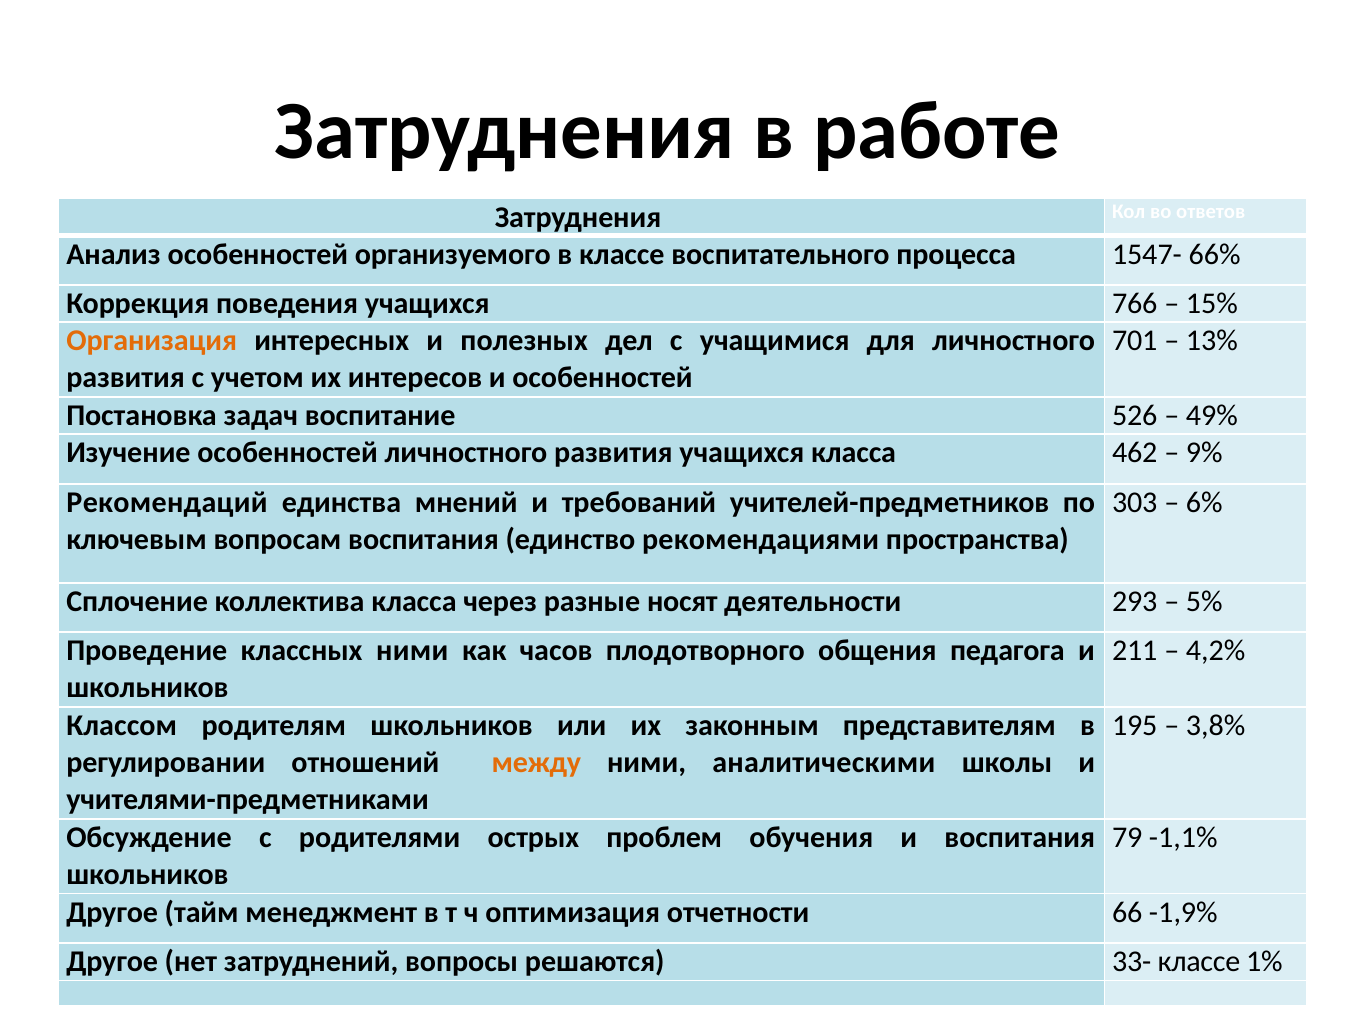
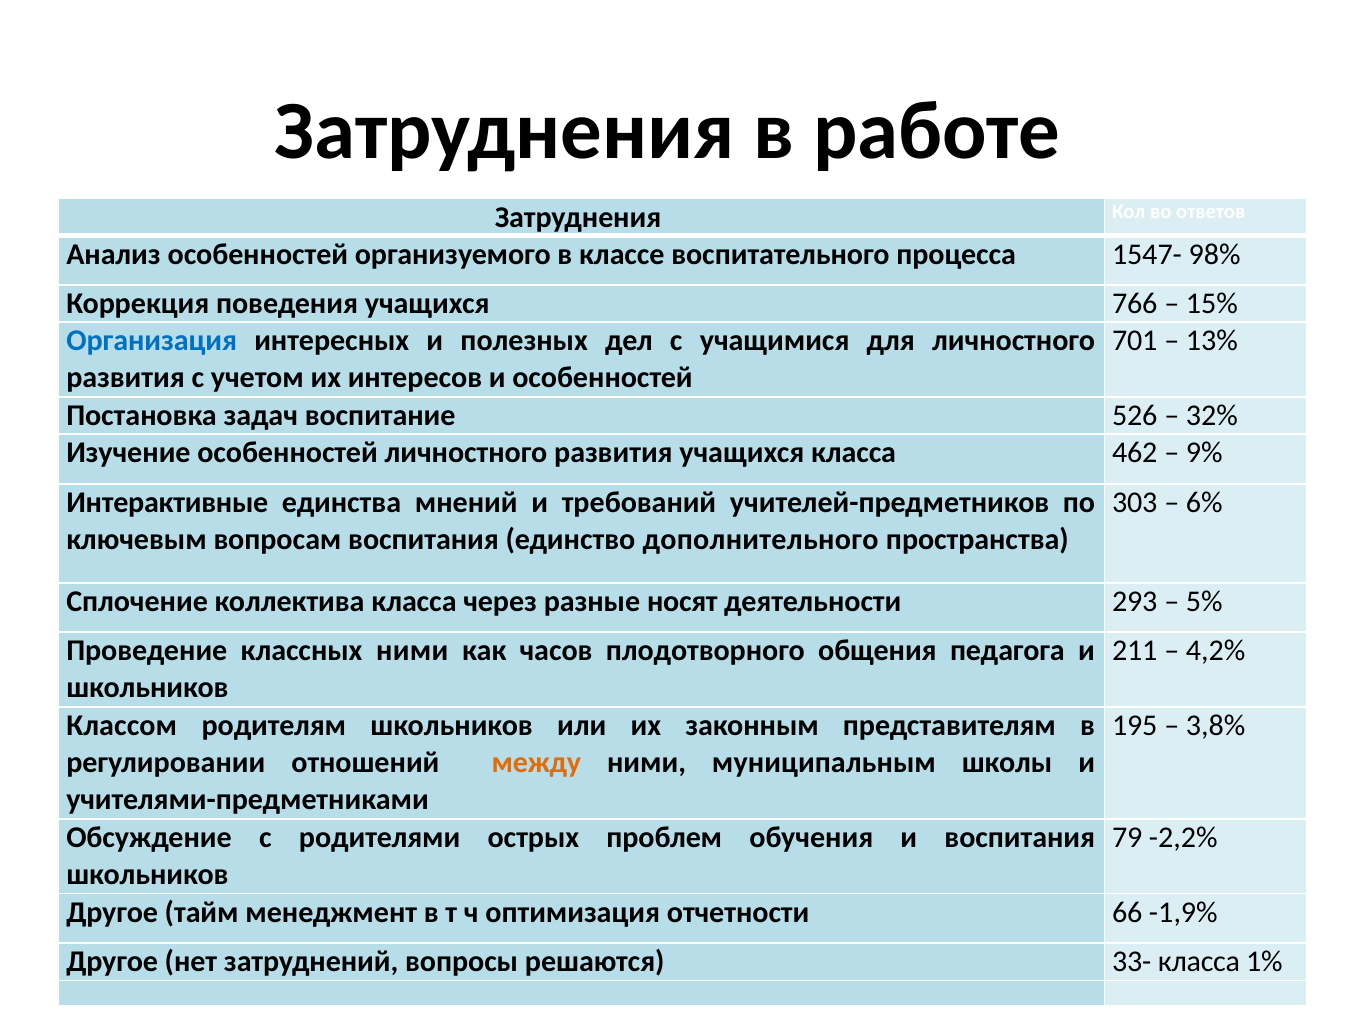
66%: 66% -> 98% (1215, 254)
Организация colour: orange -> blue (152, 341)
49%: 49% -> 32% (1212, 416)
Рекомендаций: Рекомендаций -> Интерактивные (167, 503)
рекомендациями: рекомендациями -> дополнительного (761, 539)
аналитическими: аналитическими -> муниципальным (824, 763)
-1,1%: -1,1% -> -2,2% (1183, 838)
33- классе: классе -> класса (1199, 962)
